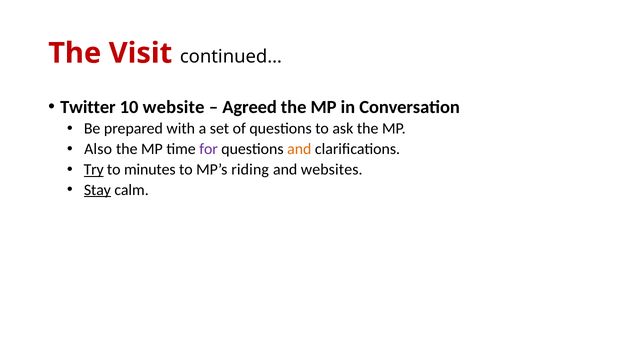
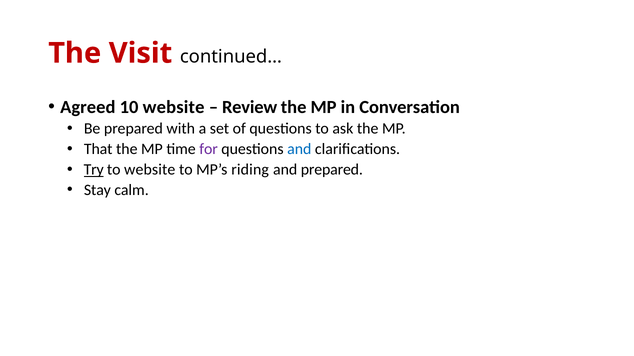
Twitter: Twitter -> Agreed (88, 107)
Agreed: Agreed -> Review (250, 107)
Also: Also -> That (98, 149)
and colour: orange -> blue (299, 149)
to minutes: minutes -> website (150, 170)
and websites: websites -> prepared (332, 170)
Stay underline: present -> none (97, 190)
